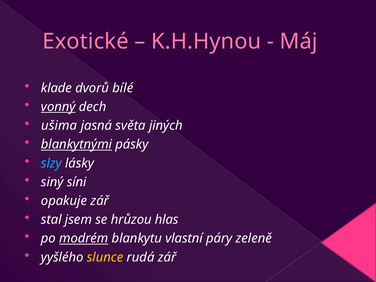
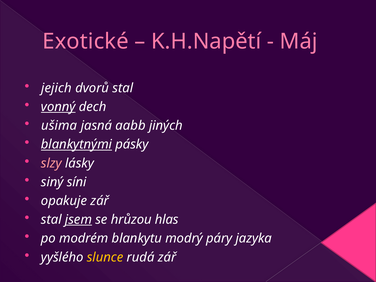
K.H.Hynou: K.H.Hynou -> K.H.Napětí (206, 41)
klade: klade -> jejich (56, 88)
dvorů bílé: bílé -> stal (123, 88)
světa: světa -> aabb (131, 126)
slzy colour: light blue -> pink (51, 163)
jsem underline: none -> present (78, 220)
modrém underline: present -> none (84, 238)
vlastní: vlastní -> modrý (184, 238)
zeleně: zeleně -> jazyka (254, 238)
